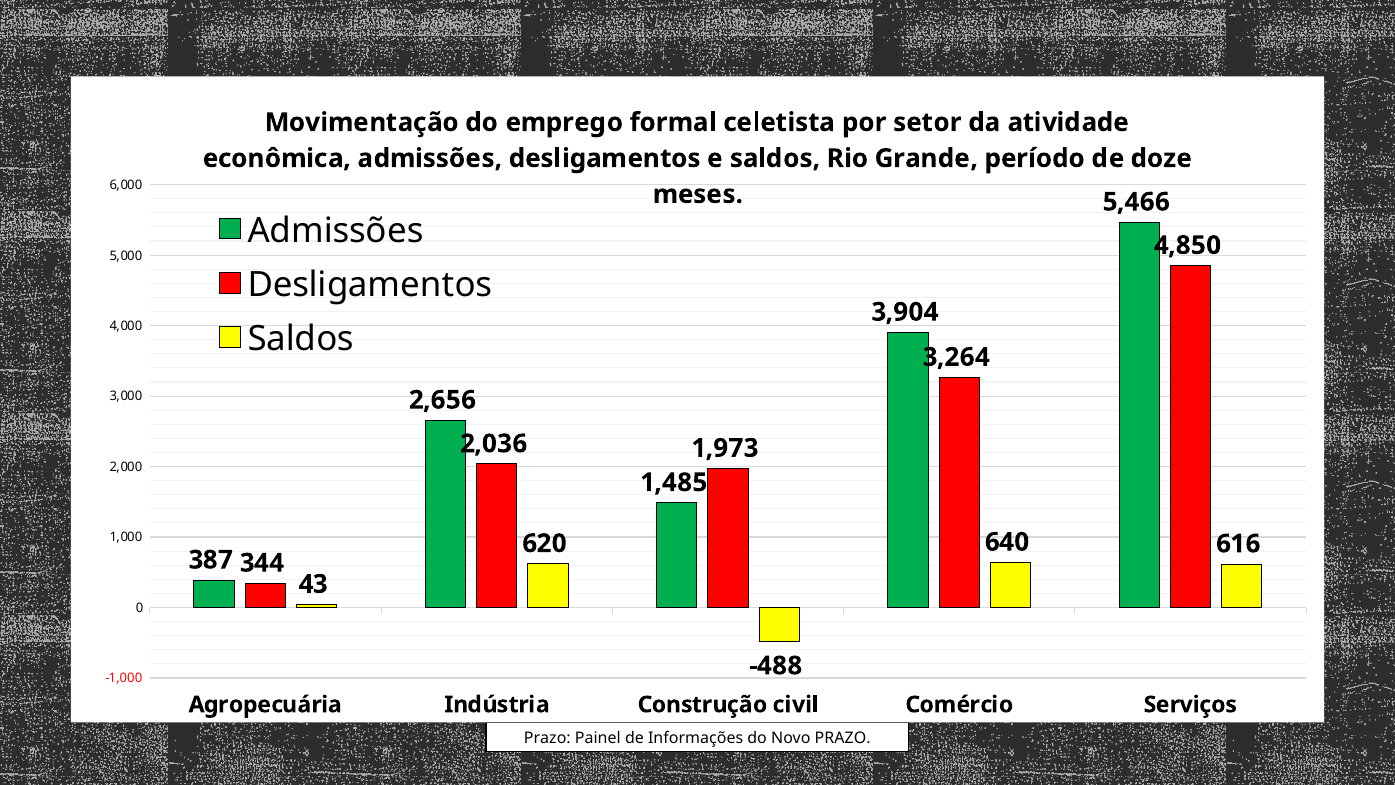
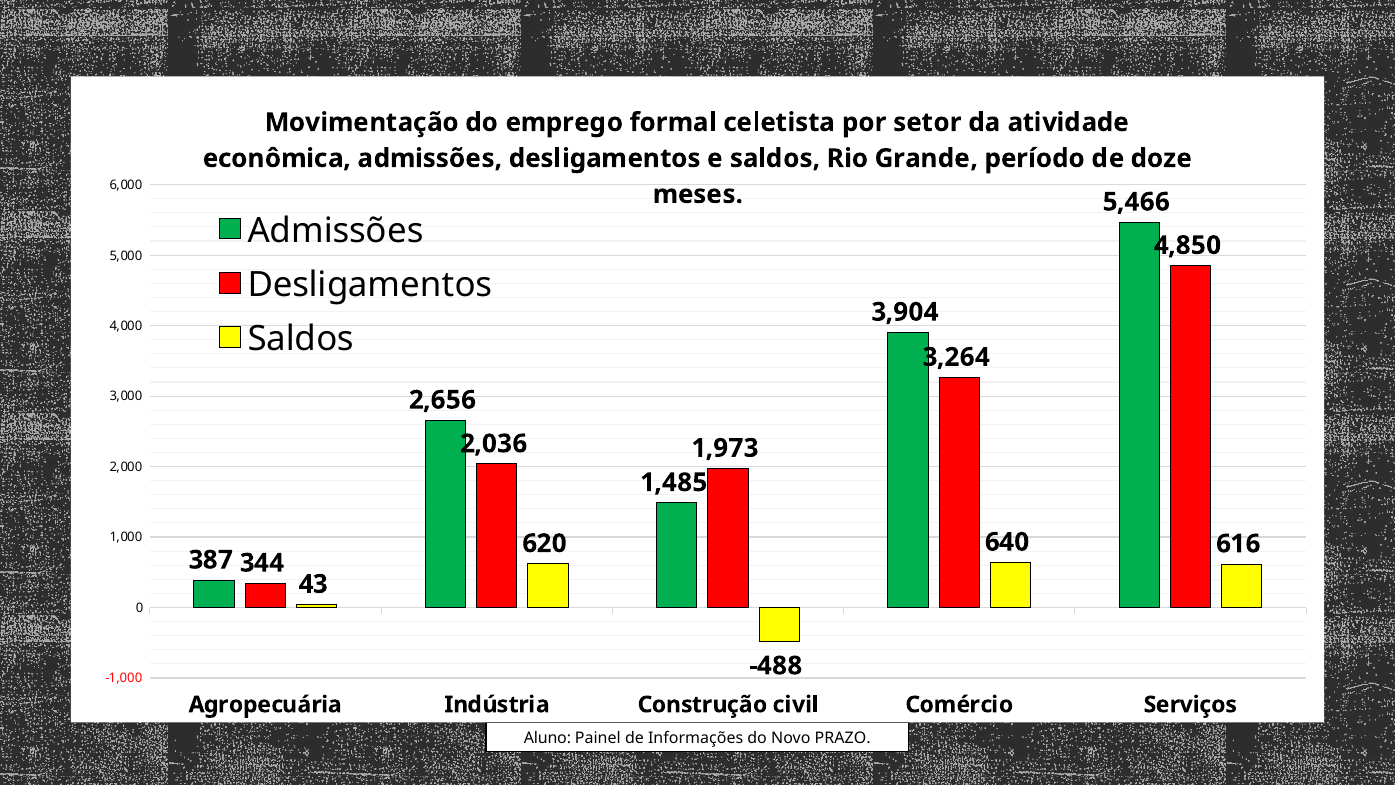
Prazo: Prazo -> Aluno (547, 738)
